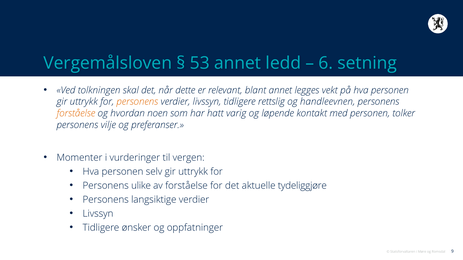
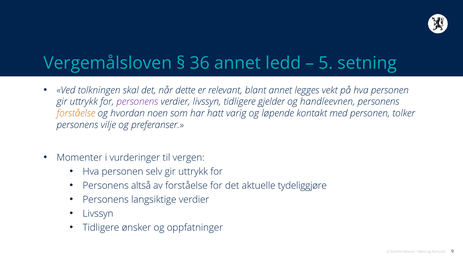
53: 53 -> 36 (200, 63)
6: 6 -> 5 (326, 63)
personens colour: orange -> purple (137, 102)
rettslig: rettslig -> gjelder (271, 102)
ulike: ulike -> altså (141, 186)
